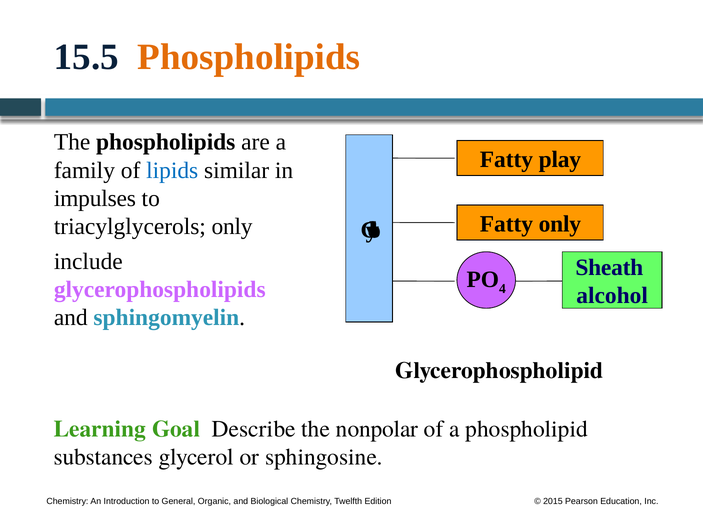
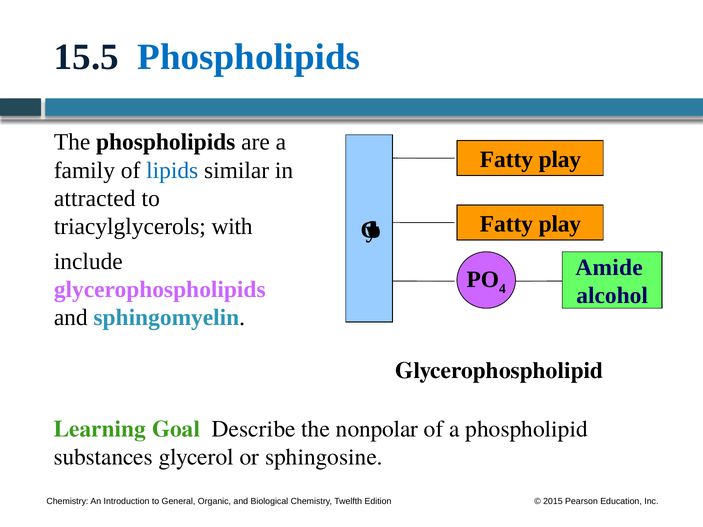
Phospholipids colour: orange -> blue (249, 57)
impulses: impulses -> attracted (95, 198)
only: only -> play (560, 224)
triacylglycerols only: only -> with (232, 227)
Sheath: Sheath -> Amide (609, 268)
